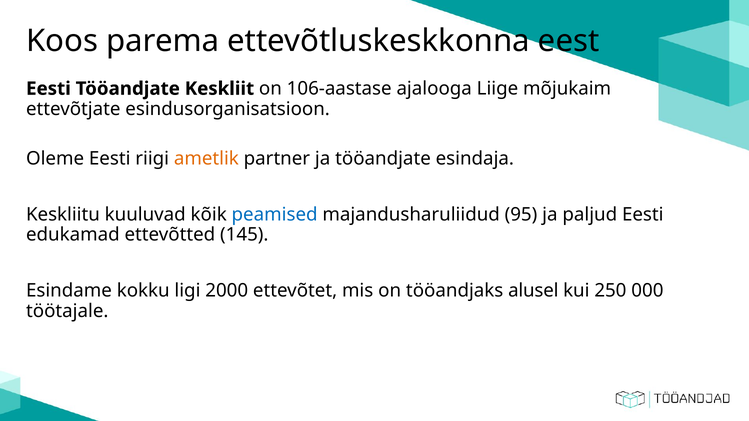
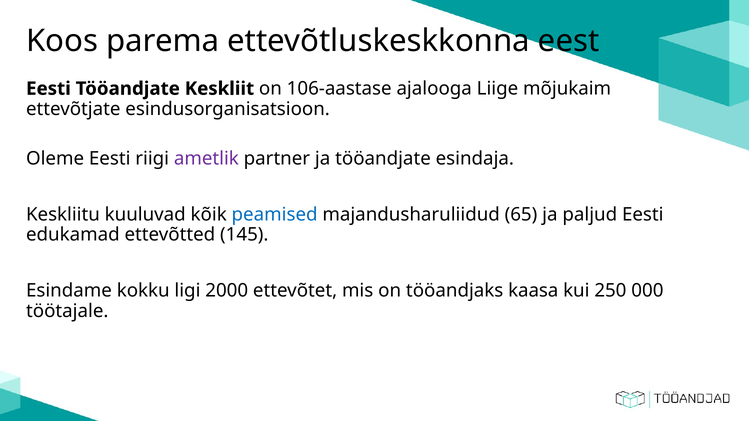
ametlik colour: orange -> purple (206, 159)
95: 95 -> 65 (521, 215)
alusel: alusel -> kaasa (533, 291)
